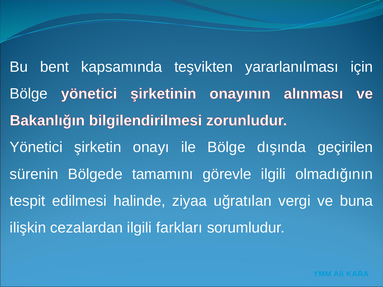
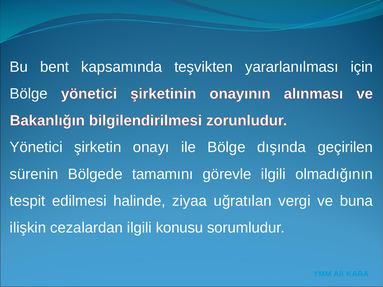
farkları: farkları -> konusu (179, 228)
